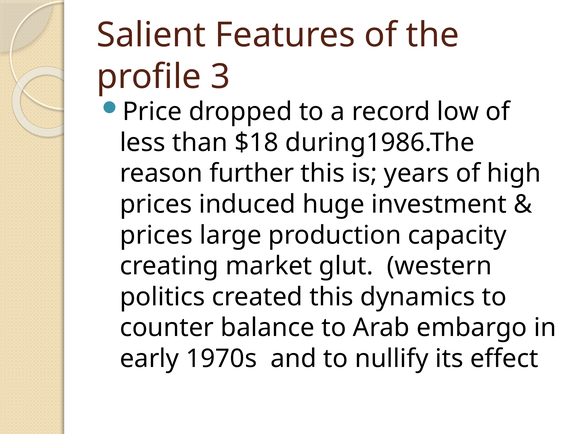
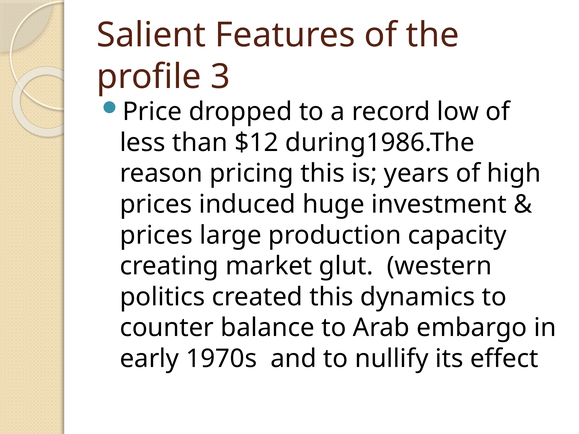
$18: $18 -> $12 (257, 143)
further: further -> pricing (252, 174)
